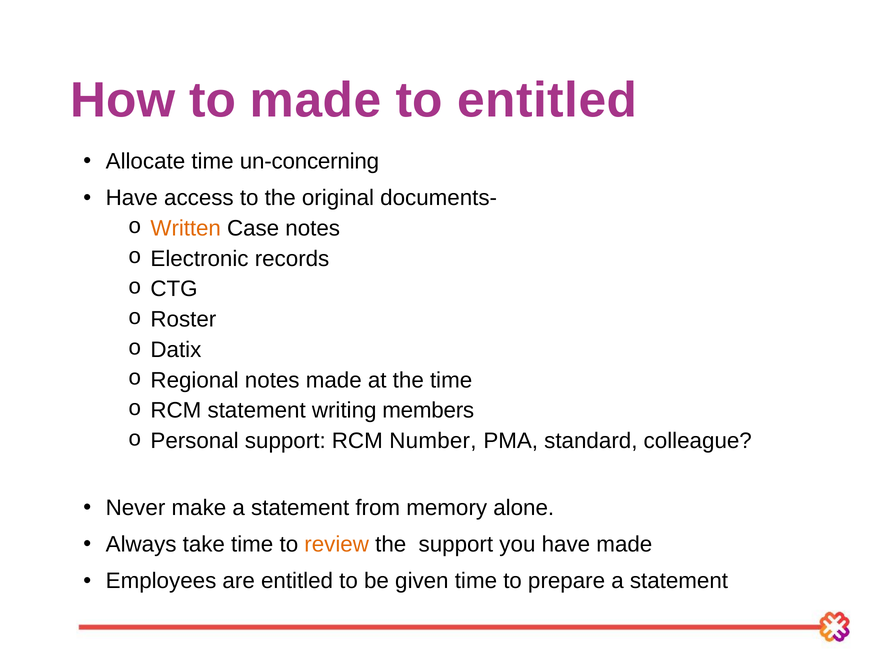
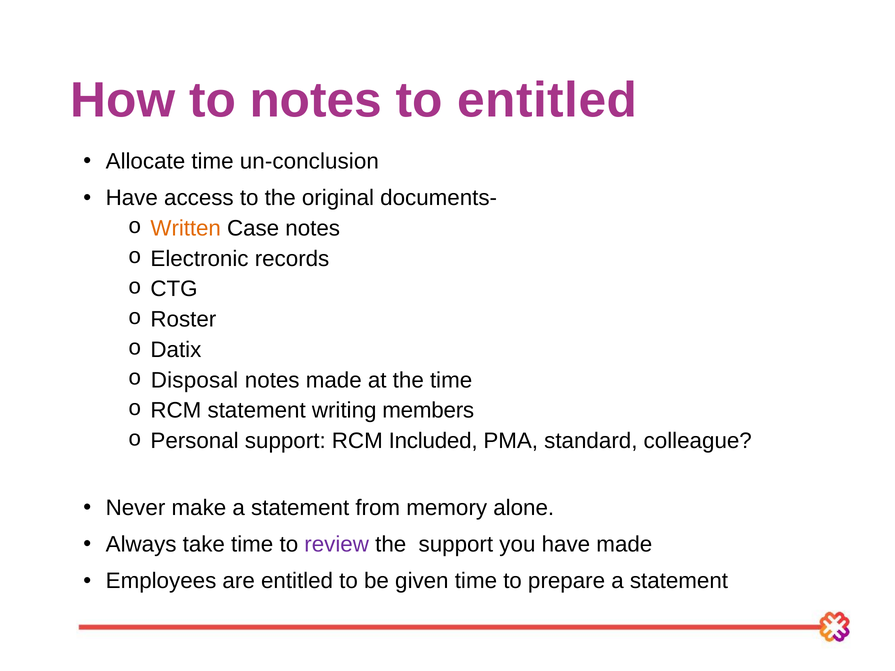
to made: made -> notes (316, 100)
un-concerning: un-concerning -> un-conclusion (309, 161)
Regional: Regional -> Disposal (194, 380)
Number: Number -> Included (433, 441)
review colour: orange -> purple (337, 545)
